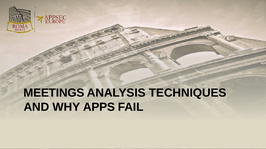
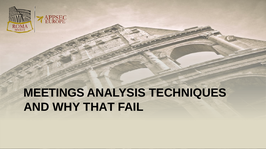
APPS: APPS -> THAT (99, 107)
